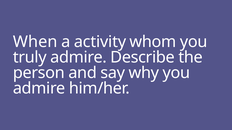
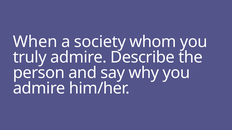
activity: activity -> society (100, 42)
